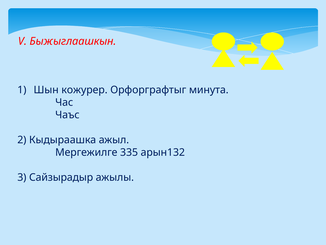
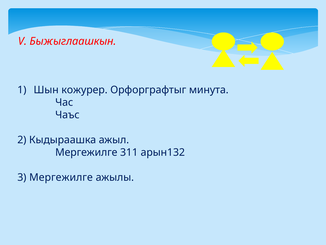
335: 335 -> 311 (129, 152)
3 Сайзырадыр: Сайзырадыр -> Мергежилге (61, 177)
